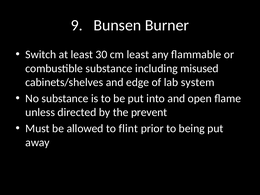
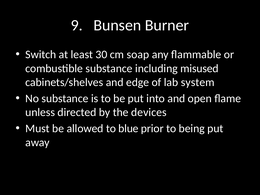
cm least: least -> soap (138, 55)
prevent: prevent -> devices (149, 112)
flint: flint -> blue (128, 129)
